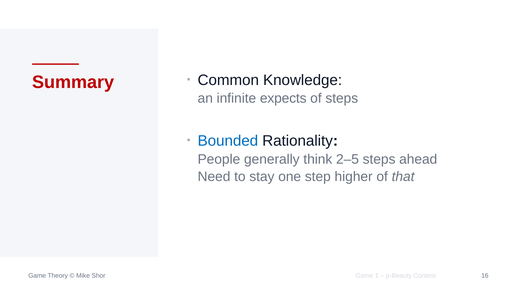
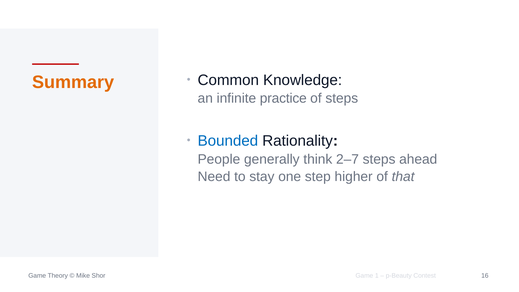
Summary colour: red -> orange (73, 82)
expects: expects -> practice (283, 98)
2–5: 2–5 -> 2–7 (347, 159)
